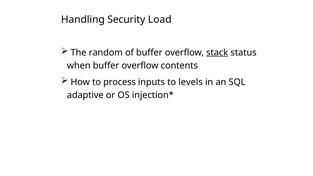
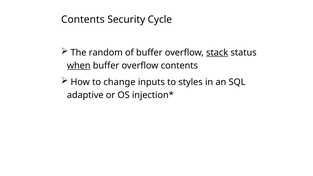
Handling: Handling -> Contents (83, 19)
Load: Load -> Cycle (160, 19)
when underline: none -> present (79, 66)
process: process -> change (119, 82)
levels: levels -> styles (191, 82)
